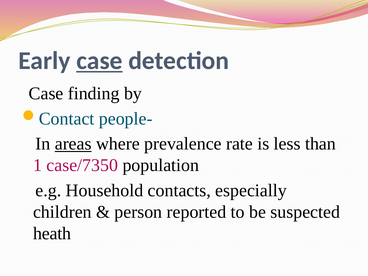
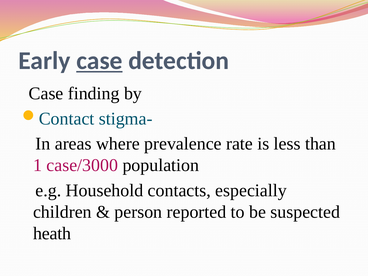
people-: people- -> stigma- (126, 119)
areas underline: present -> none (73, 144)
case/7350: case/7350 -> case/3000 (82, 165)
